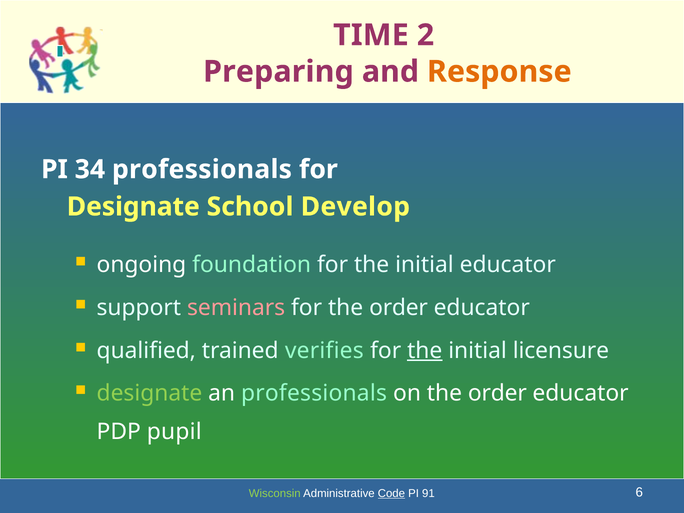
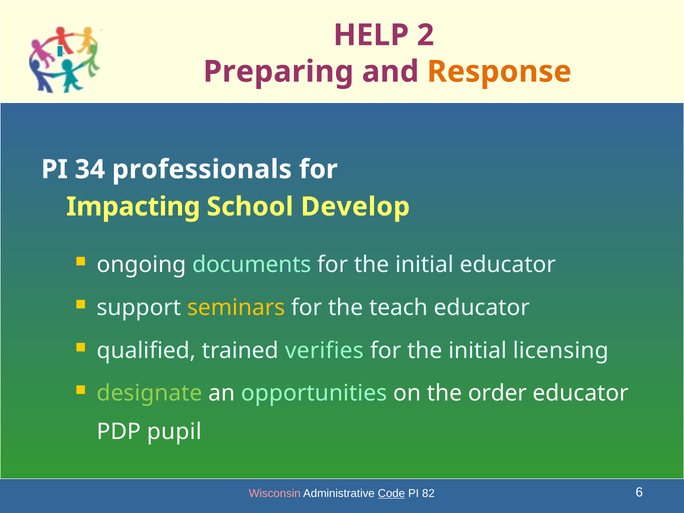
TIME: TIME -> HELP (371, 35)
Designate: Designate -> Impacting (133, 207)
foundation: foundation -> documents (252, 265)
seminars colour: pink -> yellow (236, 308)
for the order: order -> teach (398, 308)
the underline: present -> none (425, 351)
licensure: licensure -> licensing (561, 351)
an professionals: professionals -> opportunities (314, 393)
Wisconsin colour: light green -> pink (275, 493)
91: 91 -> 82 (428, 493)
